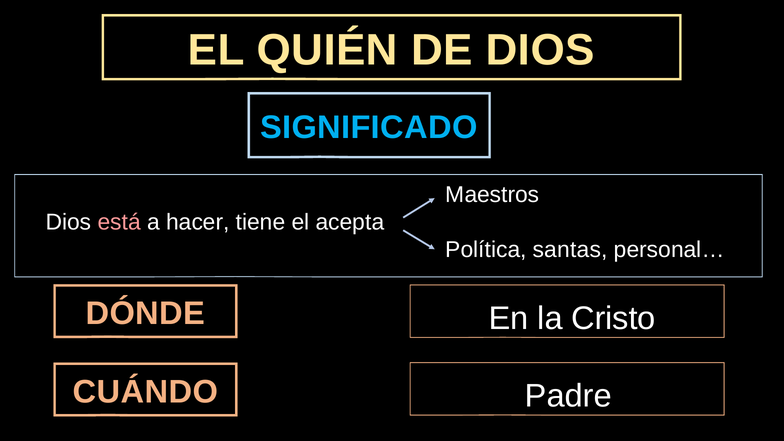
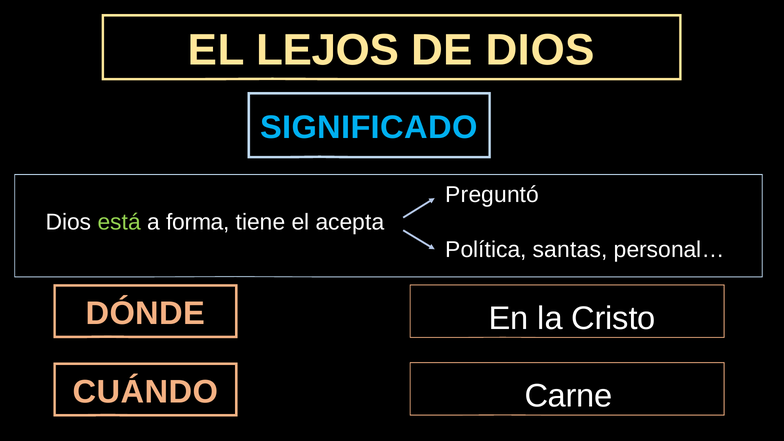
QUIÉN: QUIÉN -> LEJOS (328, 50)
Maestros: Maestros -> Preguntó (492, 195)
está colour: pink -> light green (119, 222)
hacer: hacer -> forma (198, 222)
Padre: Padre -> Carne (568, 396)
